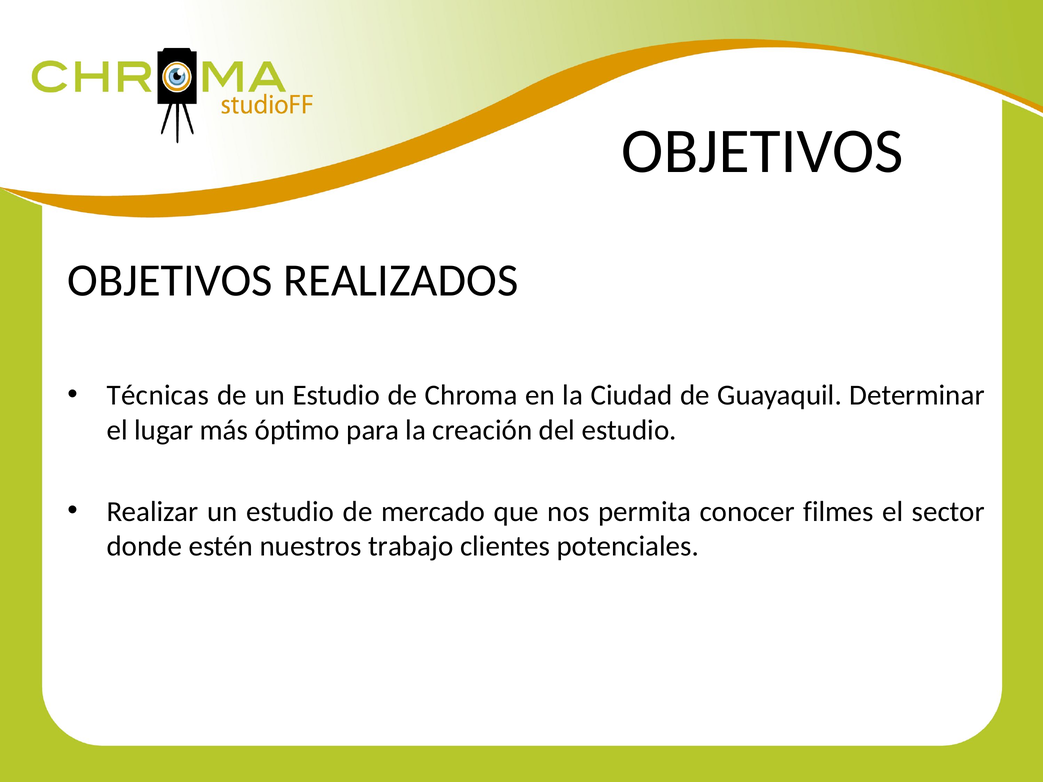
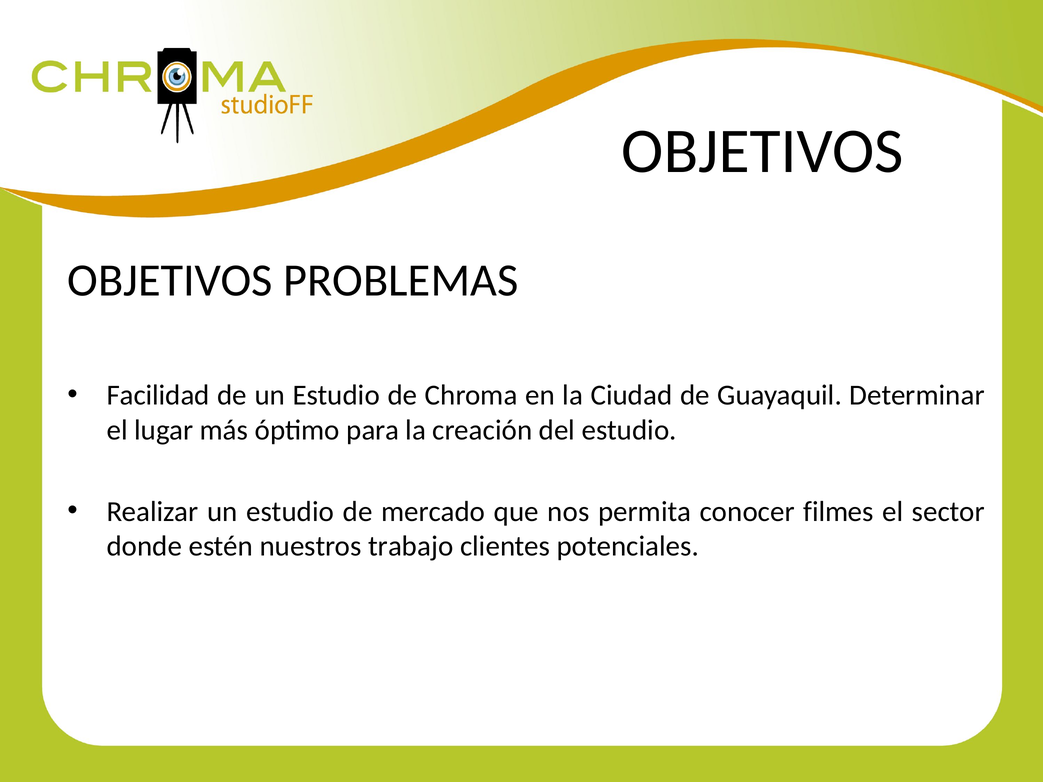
REALIZADOS: REALIZADOS -> PROBLEMAS (401, 281)
Técnicas: Técnicas -> Facilidad (158, 396)
